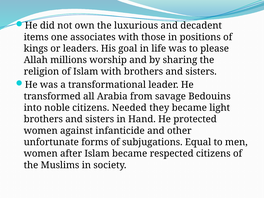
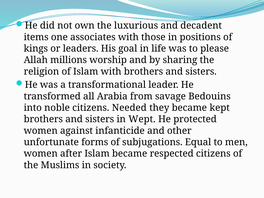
light: light -> kept (220, 108)
Hand: Hand -> Wept (142, 119)
